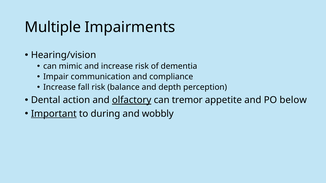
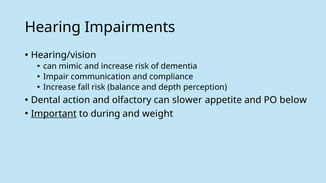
Multiple: Multiple -> Hearing (53, 27)
olfactory underline: present -> none (132, 100)
tremor: tremor -> slower (187, 100)
wobbly: wobbly -> weight (158, 114)
